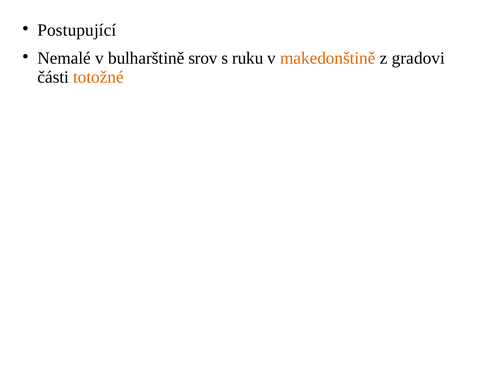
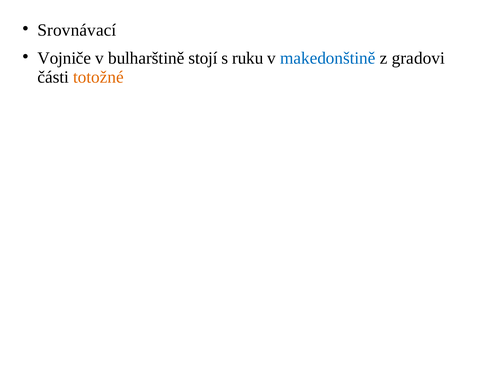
Postupující: Postupující -> Srovnávací (77, 30)
Nemalé: Nemalé -> Vojniče (64, 58)
srov: srov -> stojí (203, 58)
makedonštině colour: orange -> blue (328, 58)
